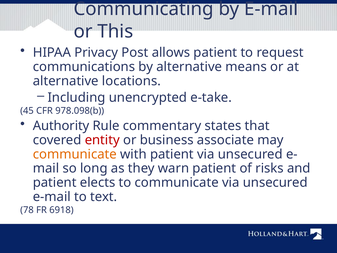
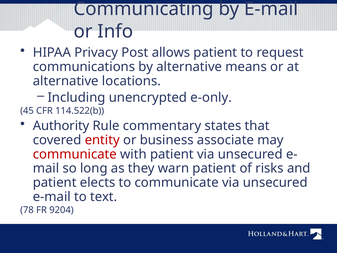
This: This -> Info (115, 31)
e-take: e-take -> e-only (211, 97)
978.098(b: 978.098(b -> 114.522(b (80, 111)
communicate colour: orange -> red (75, 154)
6918: 6918 -> 9204 (61, 210)
